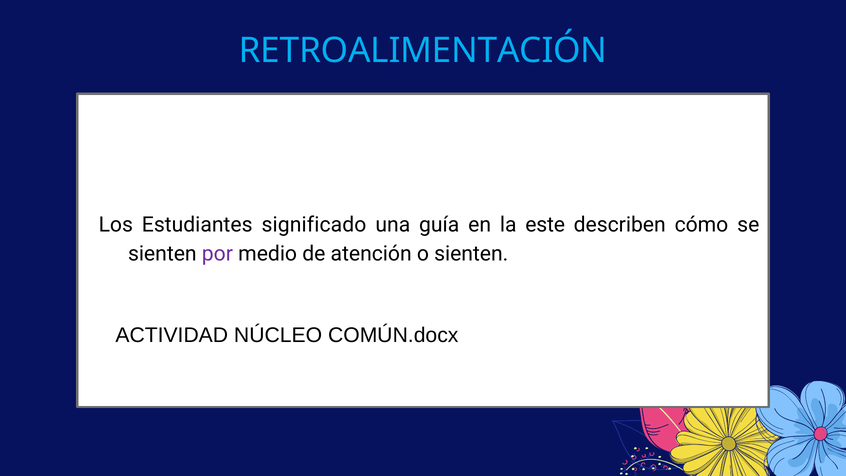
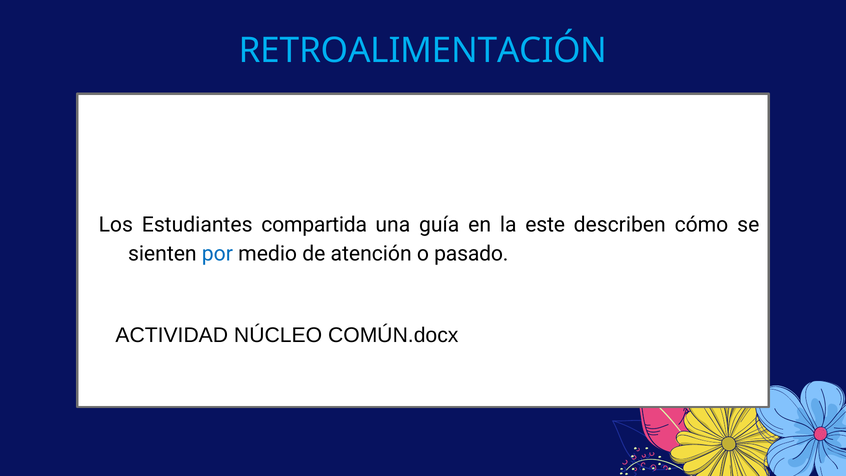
significado: significado -> compartida (314, 225)
por colour: purple -> blue (217, 254)
o sienten: sienten -> pasado (471, 254)
